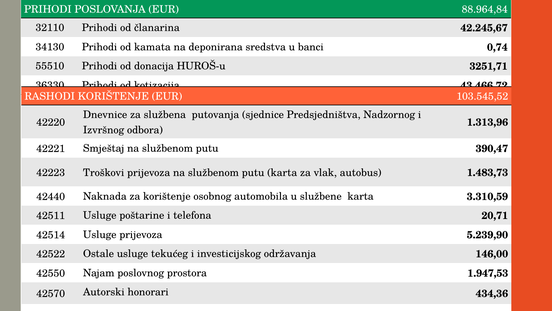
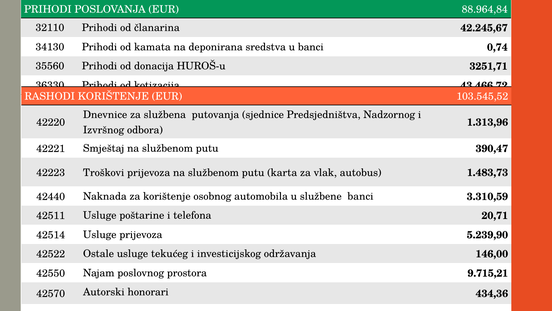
55510: 55510 -> 35560 (50, 66)
službene karta: karta -> banci (360, 196)
1.947,53: 1.947,53 -> 9.715,21 (488, 273)
